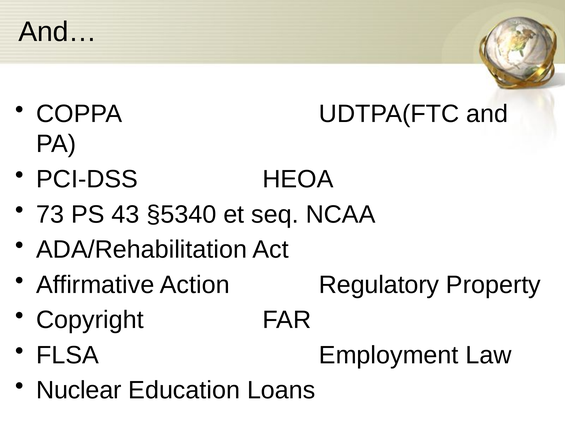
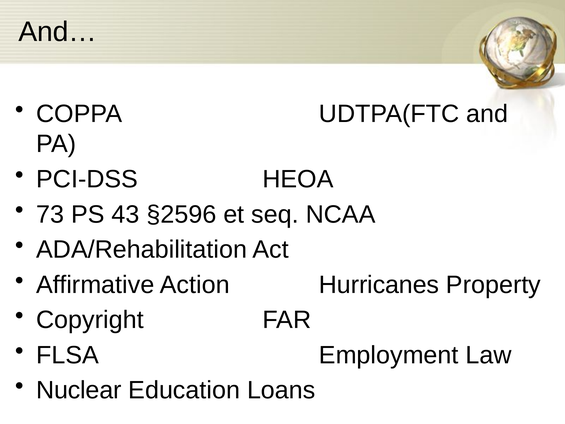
§5340: §5340 -> §2596 (181, 214)
Regulatory: Regulatory -> Hurricanes (379, 285)
